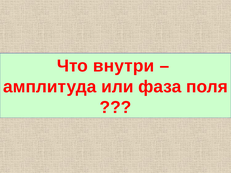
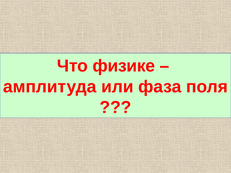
внутри: внутри -> физике (124, 66)
